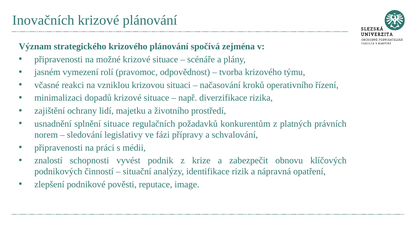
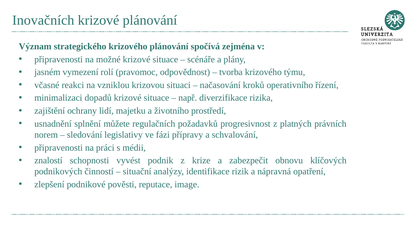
splnění situace: situace -> můžete (117, 124)
konkurentům: konkurentům -> progresivnost (245, 124)
